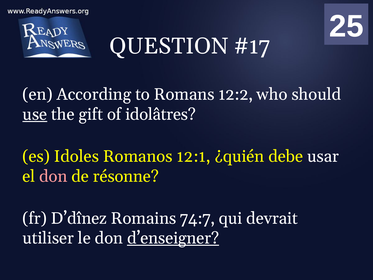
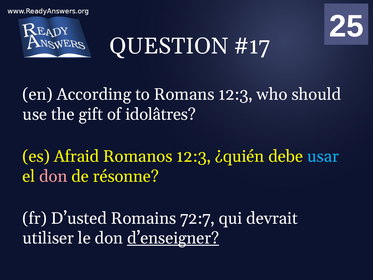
Romans 12:2: 12:2 -> 12:3 (236, 94)
use underline: present -> none (35, 114)
Idoles: Idoles -> Afraid (77, 156)
Romanos 12:1: 12:1 -> 12:3 (194, 156)
usar colour: white -> light blue (323, 156)
D’dînez: D’dînez -> D’usted (79, 218)
74:7: 74:7 -> 72:7 (197, 218)
